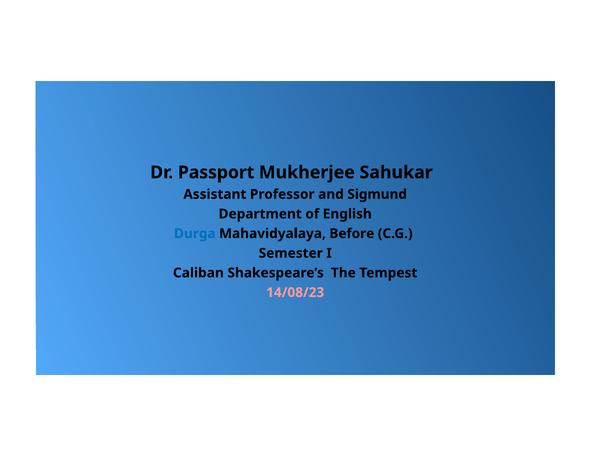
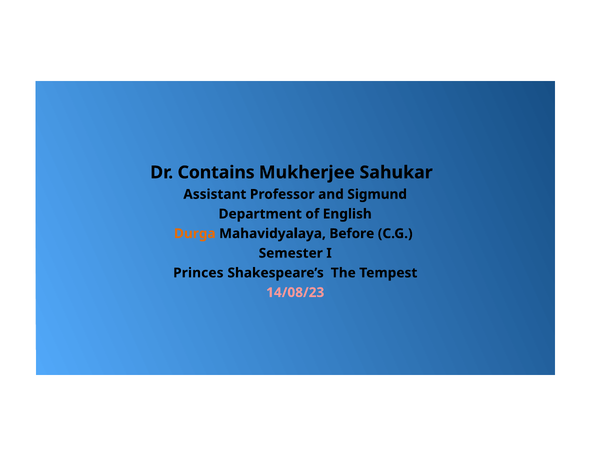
Passport: Passport -> Contains (216, 172)
Durga colour: blue -> orange (195, 234)
Caliban: Caliban -> Princes (198, 273)
